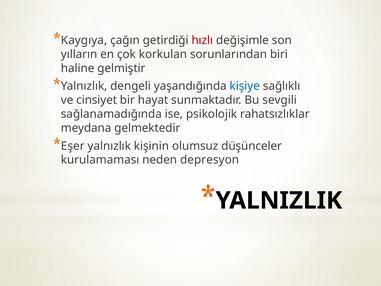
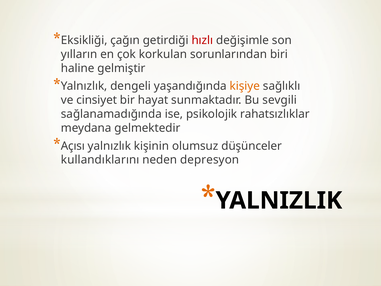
Kaygıya: Kaygıya -> Eksikliği (84, 40)
kişiye colour: blue -> orange (245, 86)
Eşer: Eşer -> Açısı (73, 146)
kurulamaması: kurulamaması -> kullandıklarını (100, 160)
